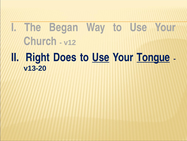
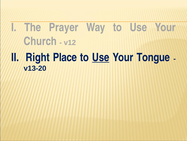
Began: Began -> Prayer (64, 27)
Does: Does -> Place (65, 57)
Tongue underline: present -> none (153, 57)
